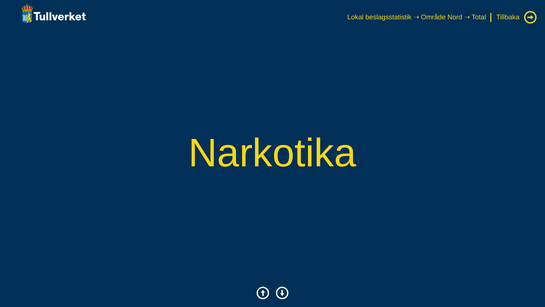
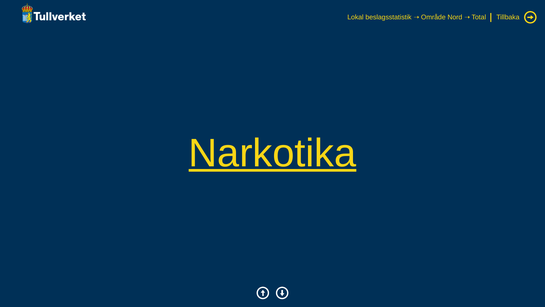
Narkotika underline: none -> present (272, 153)
